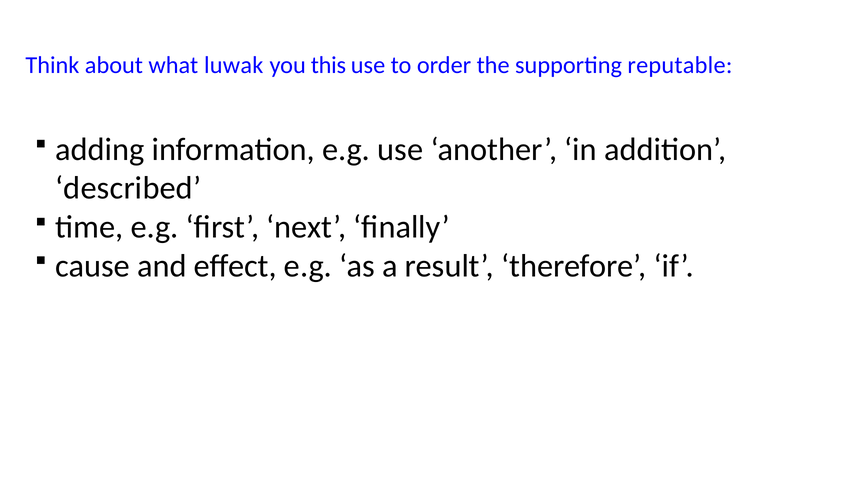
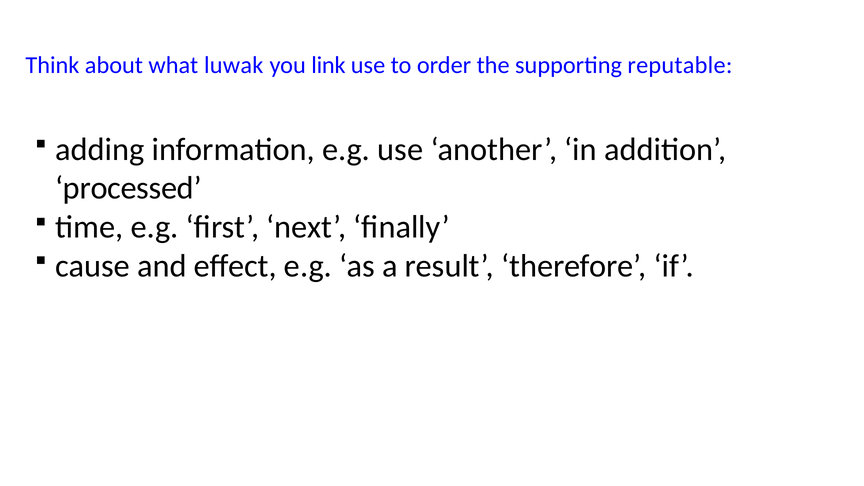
this: this -> link (328, 65)
described: described -> processed (128, 188)
